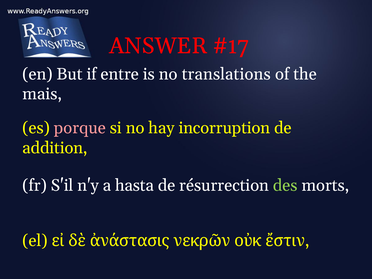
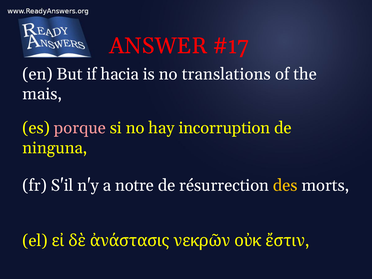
entre: entre -> hacia (120, 74)
addition: addition -> ninguna (55, 148)
hasta: hasta -> notre (135, 185)
des colour: light green -> yellow (285, 185)
